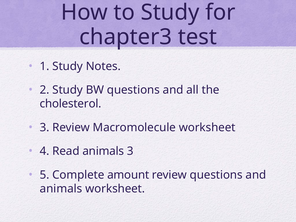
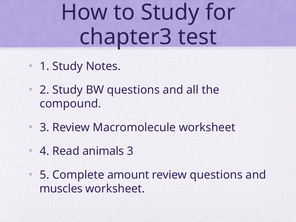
cholesterol: cholesterol -> compound (70, 104)
animals: animals -> muscles (61, 189)
